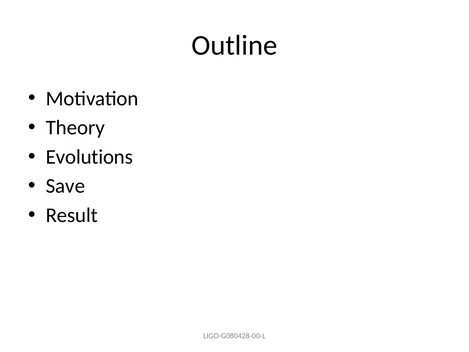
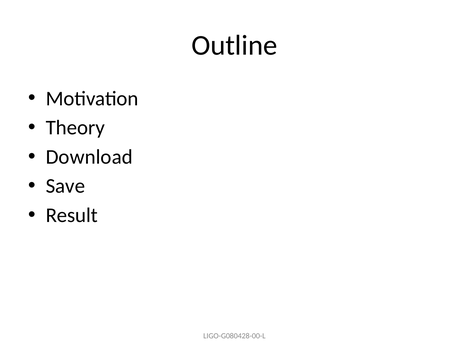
Evolutions: Evolutions -> Download (89, 157)
